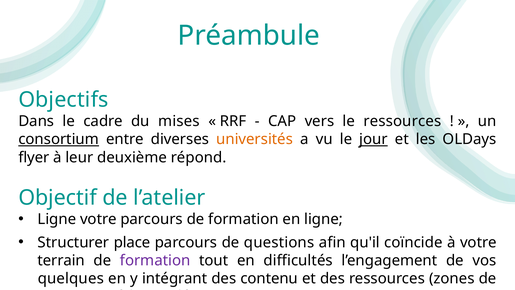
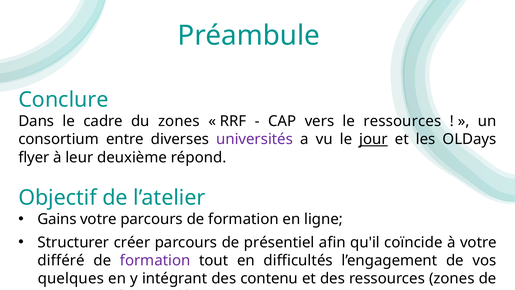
Objectifs: Objectifs -> Conclure (63, 100)
du mises: mises -> zones (179, 121)
consortium underline: present -> none (59, 139)
universités colour: orange -> purple (255, 139)
Ligne: Ligne -> Gains (57, 219)
place: place -> créer (132, 242)
questions: questions -> présentiel (279, 242)
terrain: terrain -> différé (61, 260)
